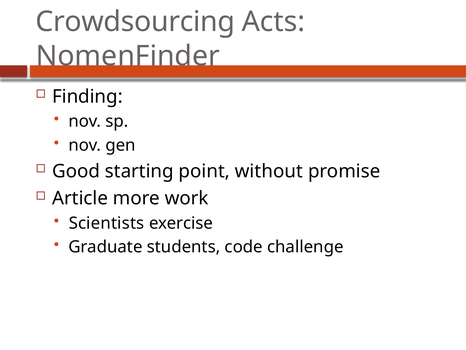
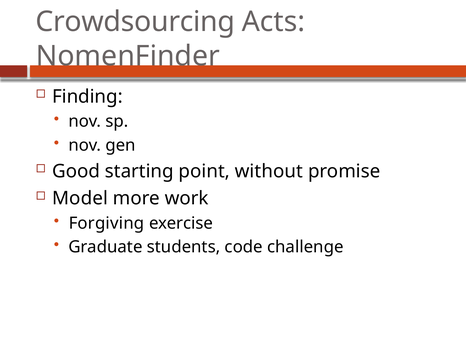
Article: Article -> Model (80, 198)
Scientists: Scientists -> Forgiving (106, 223)
